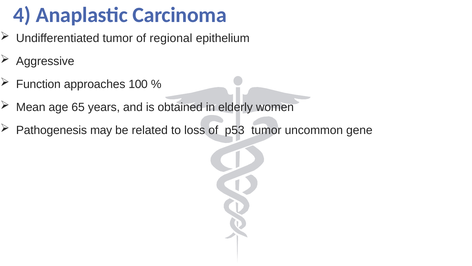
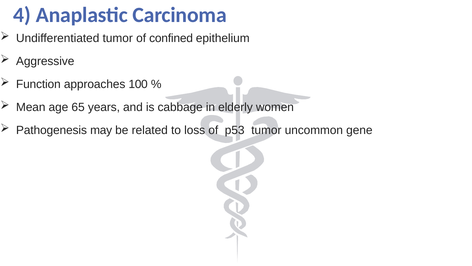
regional: regional -> confined (171, 38)
obtained: obtained -> cabbage (180, 107)
